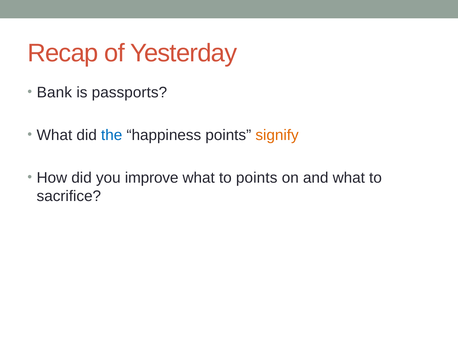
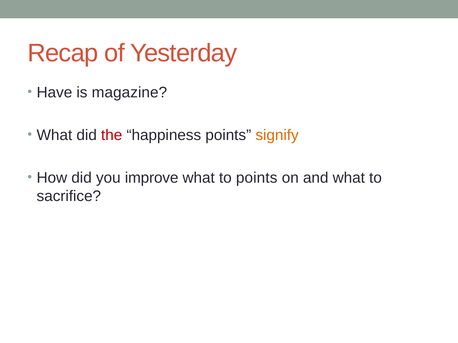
Bank: Bank -> Have (54, 93)
passports: passports -> magazine (129, 93)
the colour: blue -> red (112, 135)
